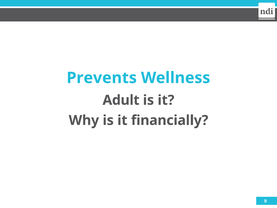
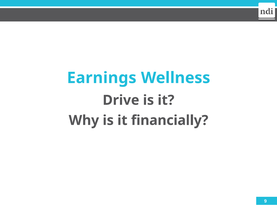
Prevents: Prevents -> Earnings (102, 78)
Adult: Adult -> Drive (121, 100)
